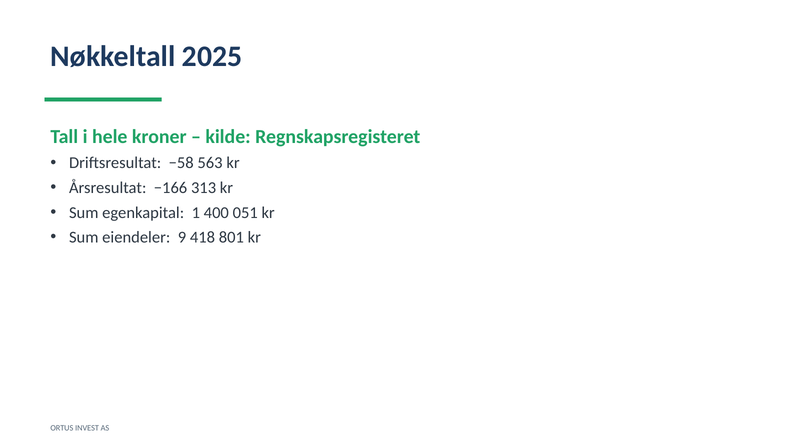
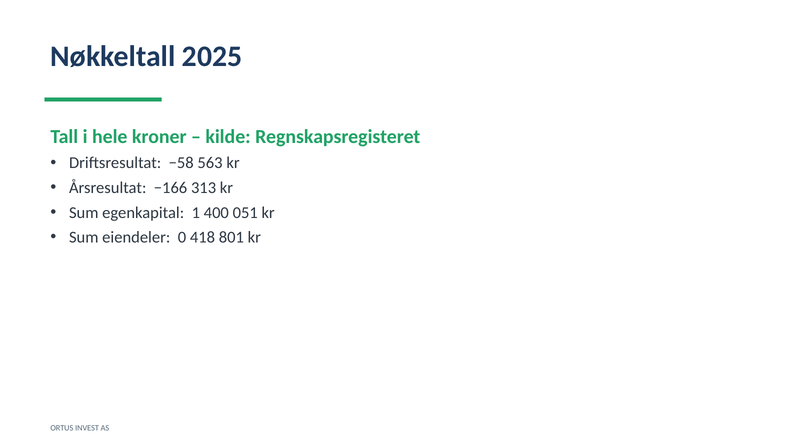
9: 9 -> 0 (182, 237)
